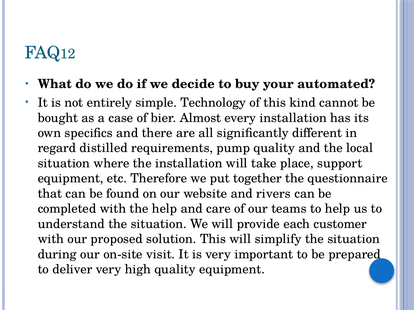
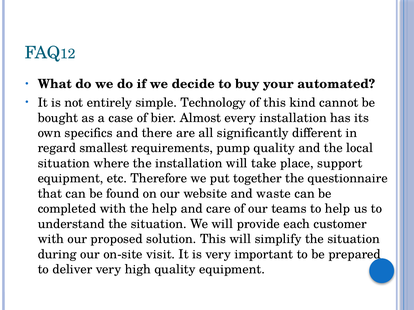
distilled: distilled -> smallest (104, 148)
rivers: rivers -> waste (274, 194)
